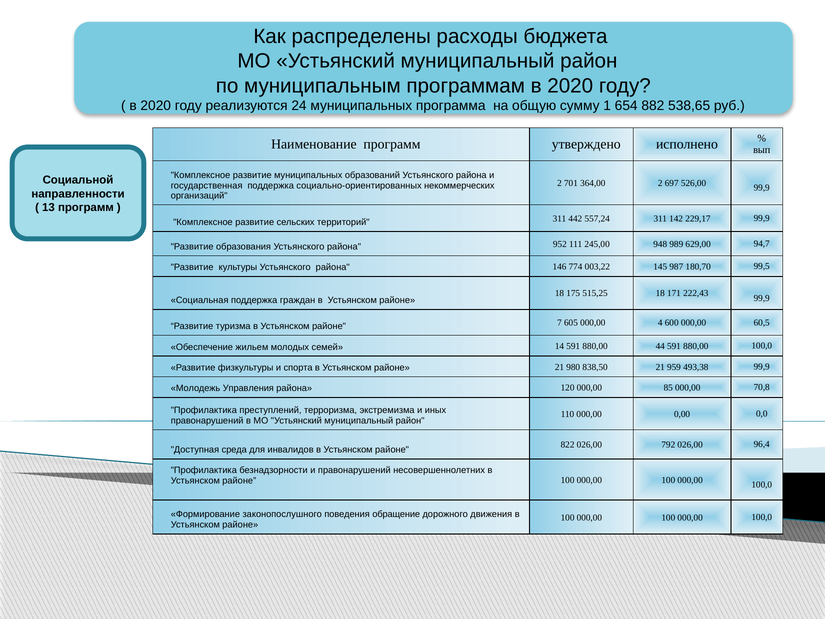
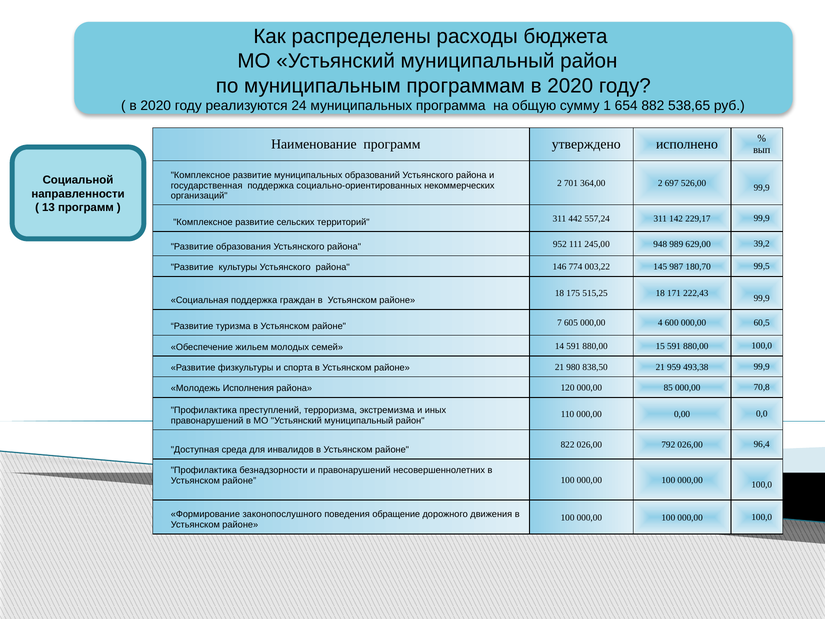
94,7: 94,7 -> 39,2 (762, 244)
44: 44 -> 15 (660, 346)
Управления: Управления -> Исполнения (248, 388)
